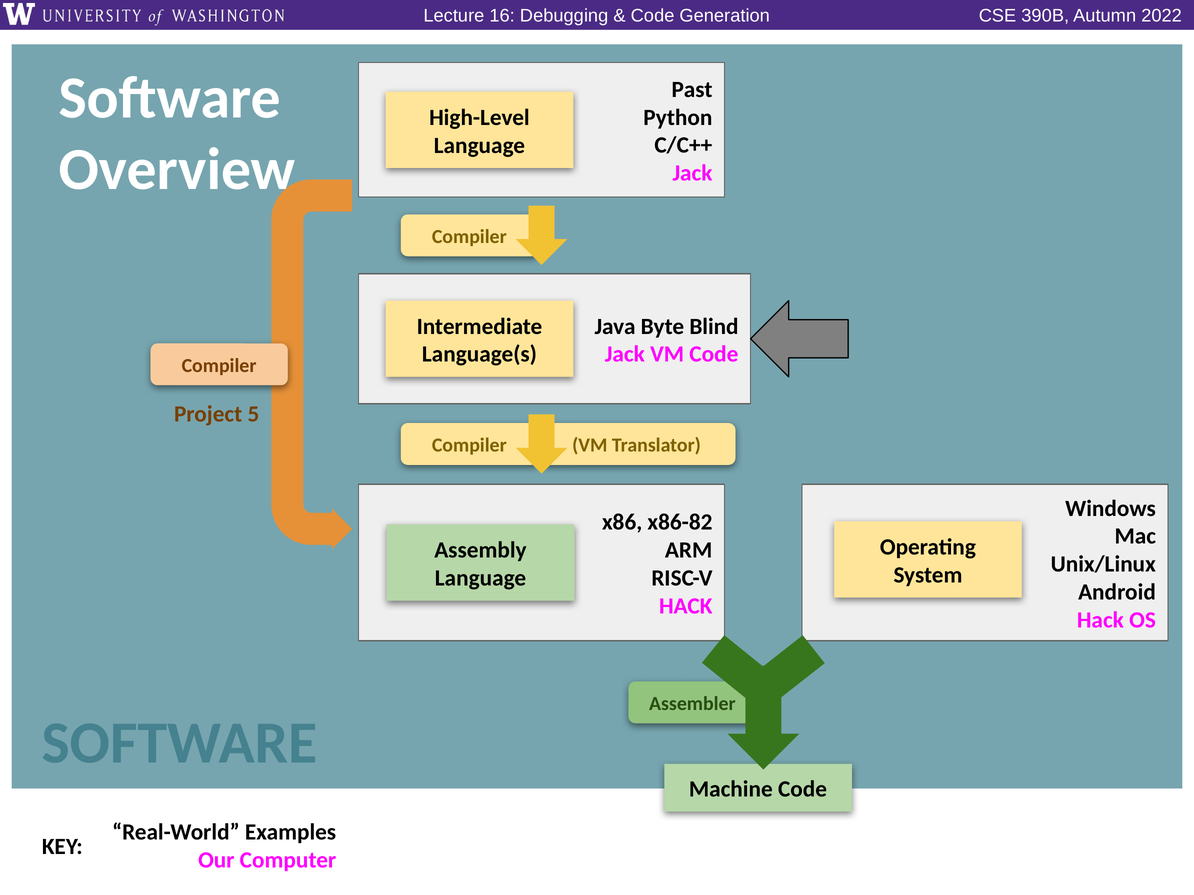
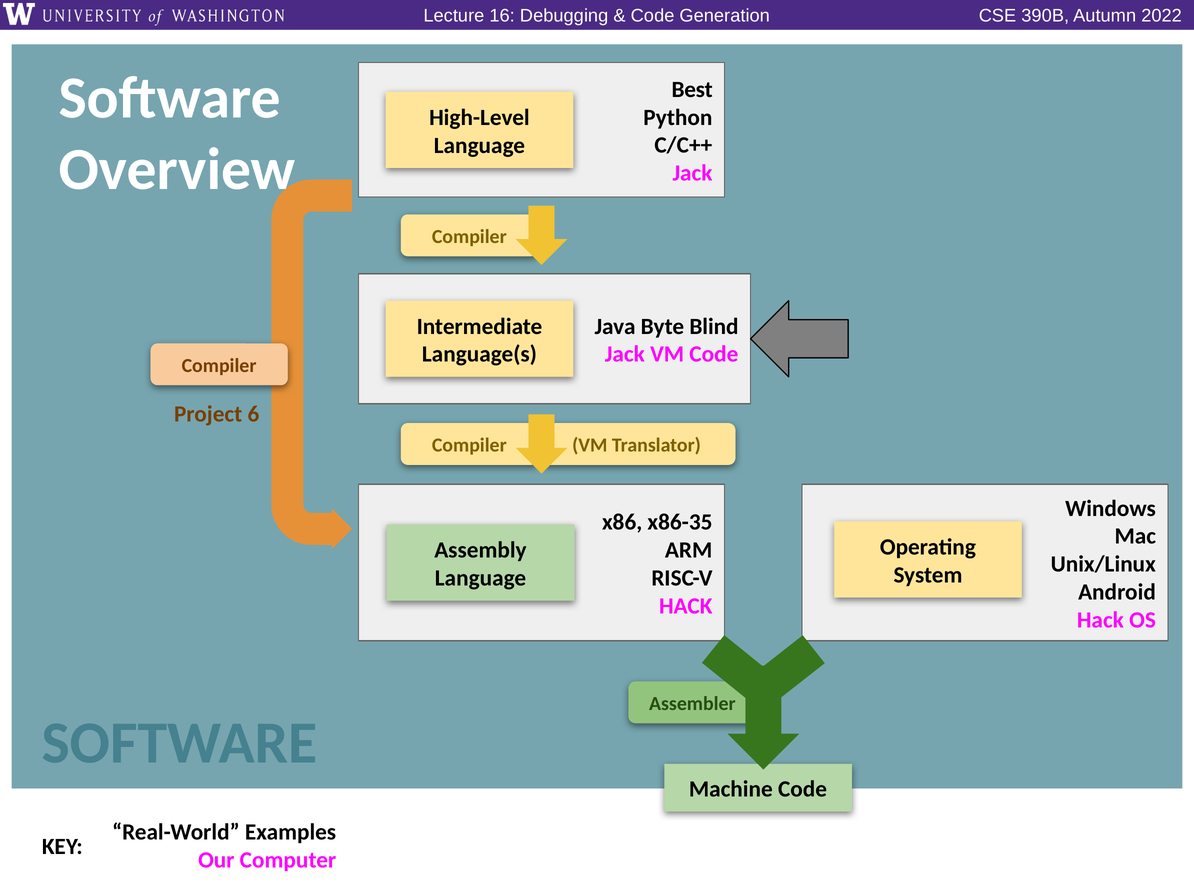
Past: Past -> Best (692, 90)
5: 5 -> 6 (253, 414)
x86-82: x86-82 -> x86-35 (680, 523)
